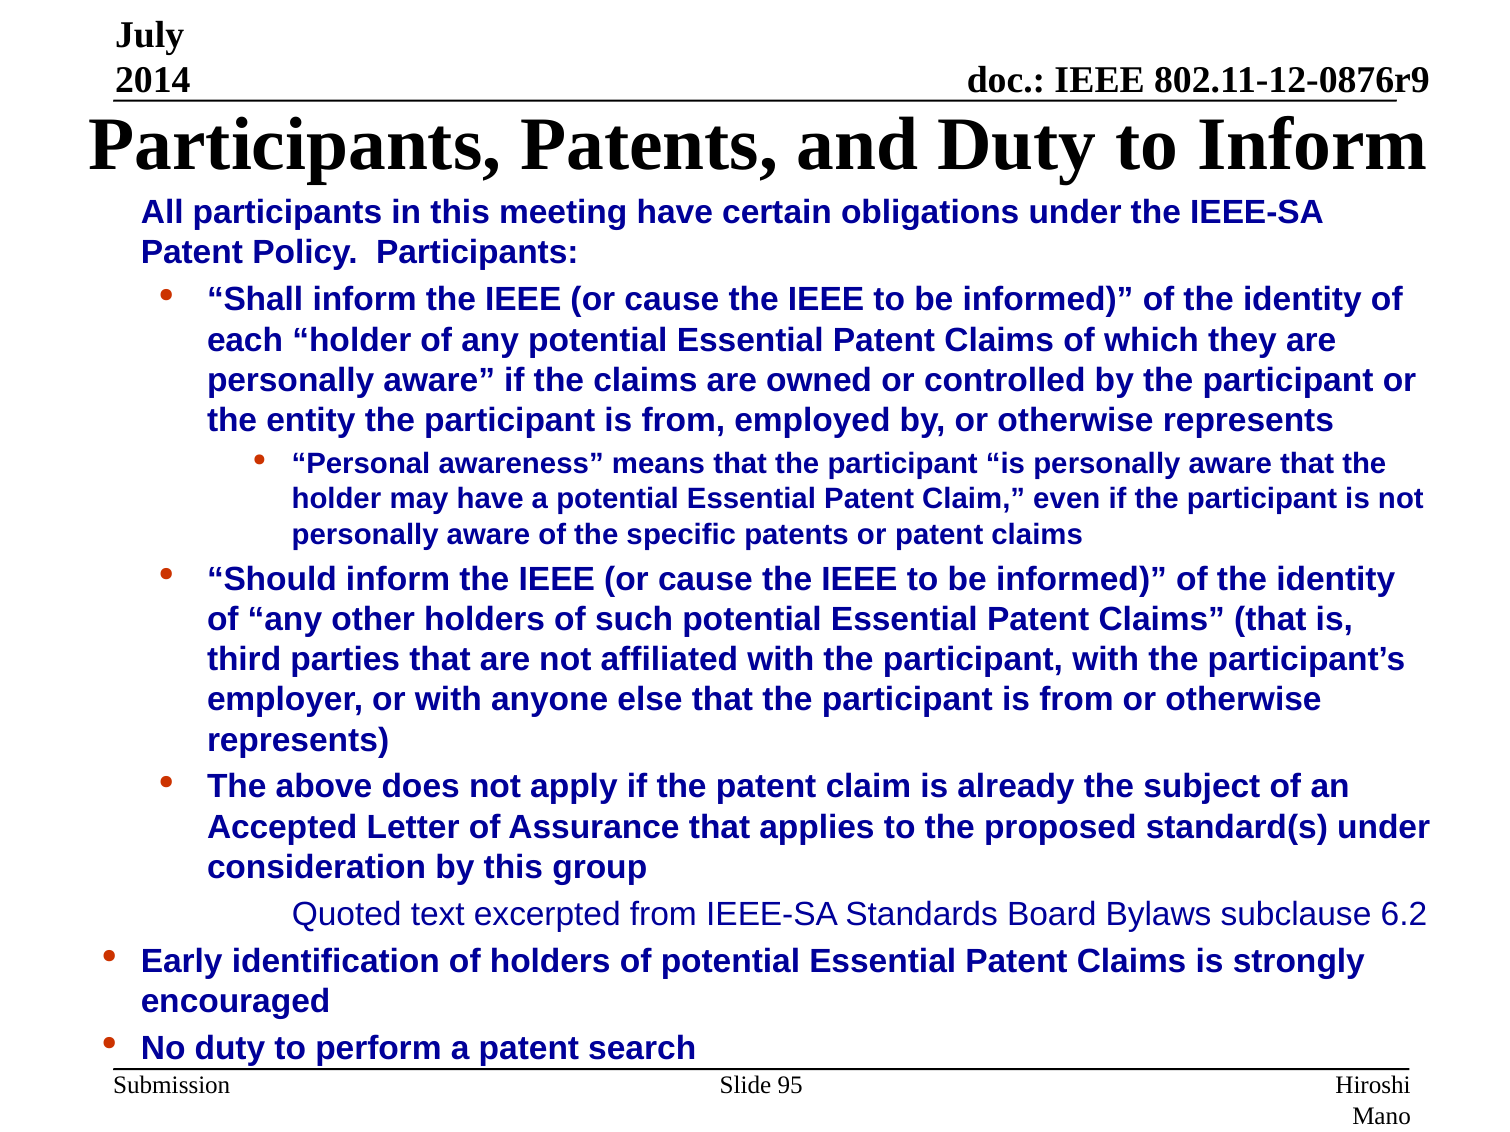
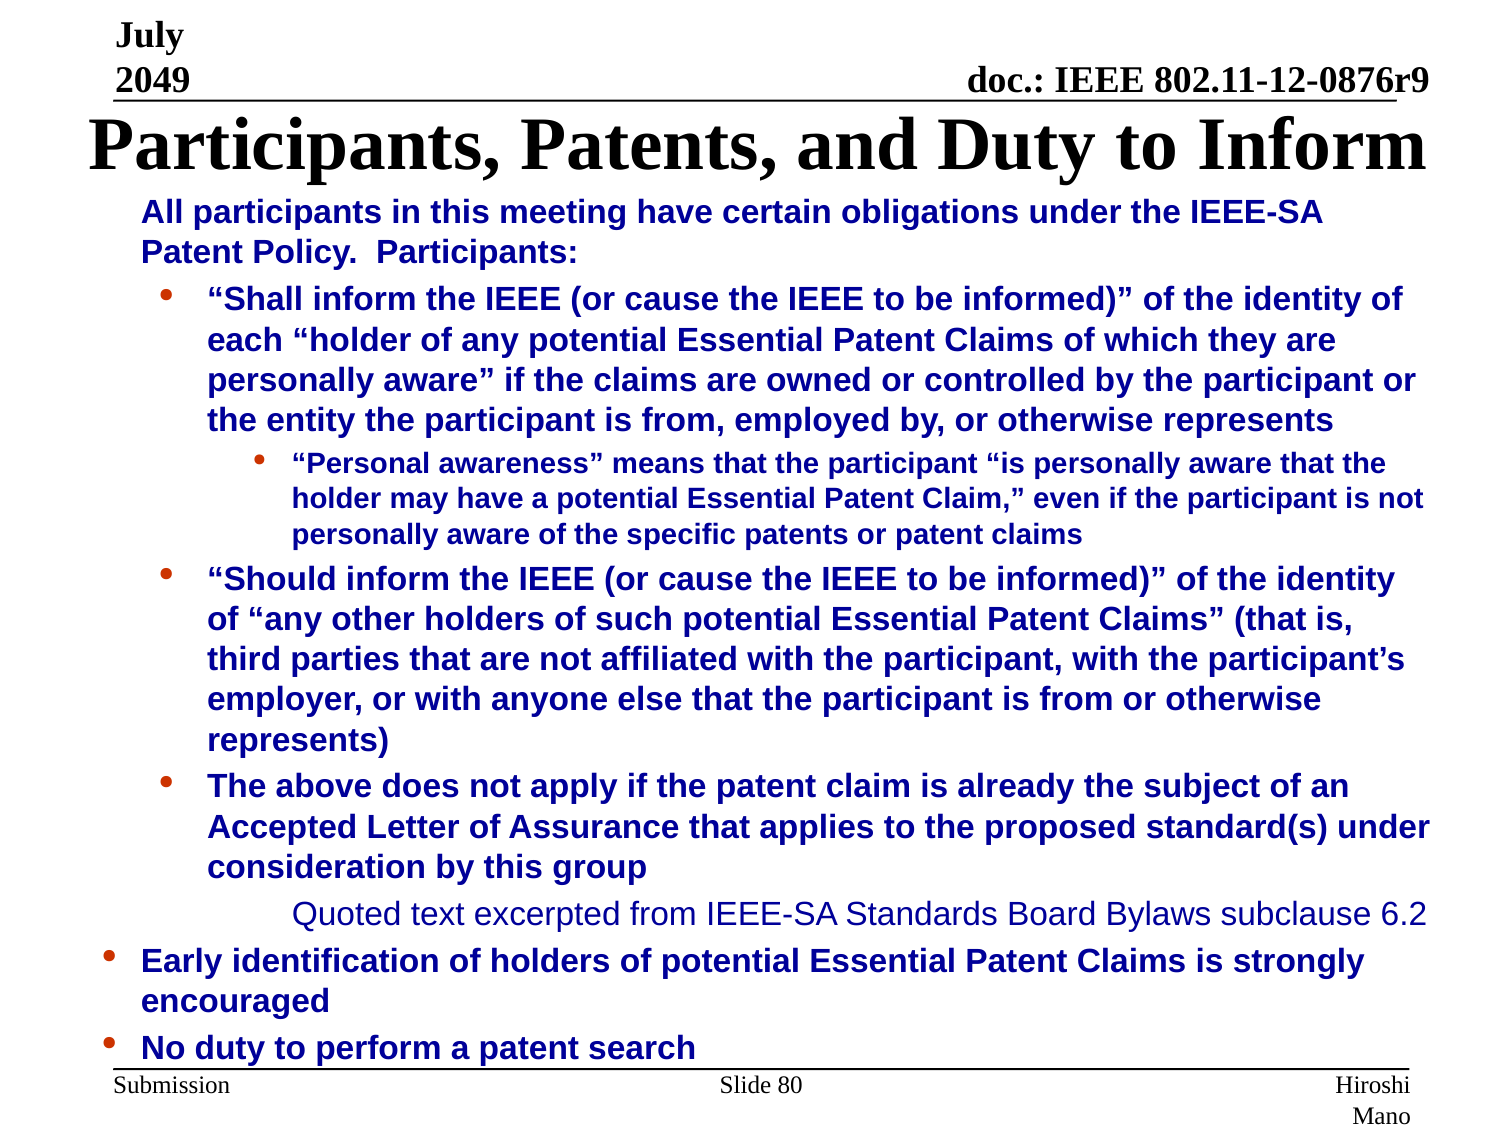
2014: 2014 -> 2049 (153, 81)
95: 95 -> 80 (790, 1086)
